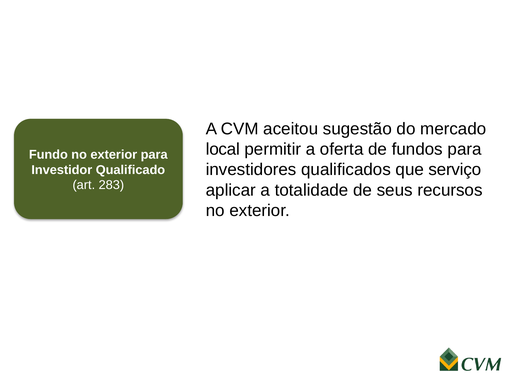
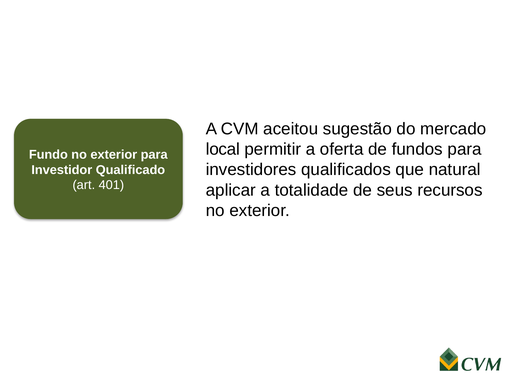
serviço: serviço -> natural (455, 170)
283: 283 -> 401 (111, 185)
